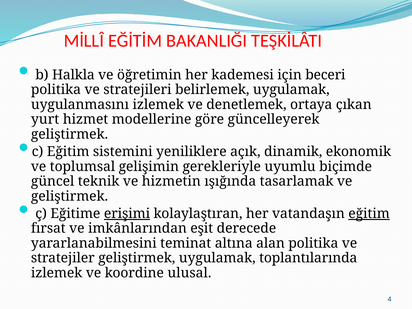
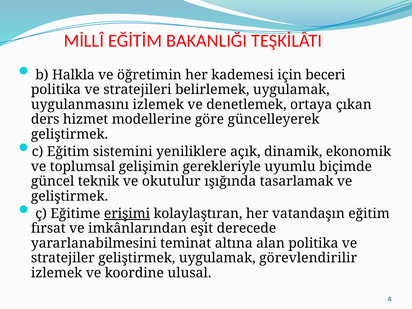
yurt: yurt -> ders (45, 119)
hizmetin: hizmetin -> okutulur (171, 181)
eğitim underline: present -> none (369, 214)
toplantılarında: toplantılarında -> görevlendirilir (308, 258)
